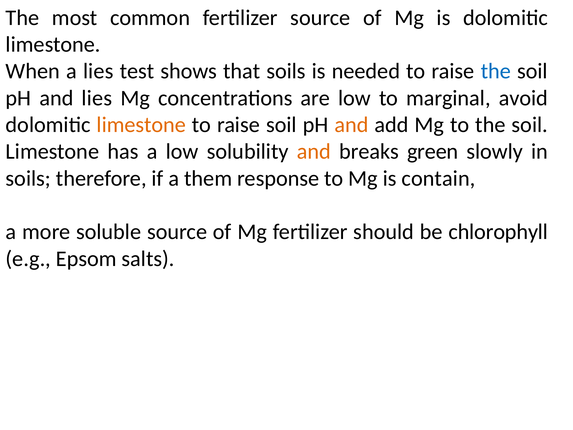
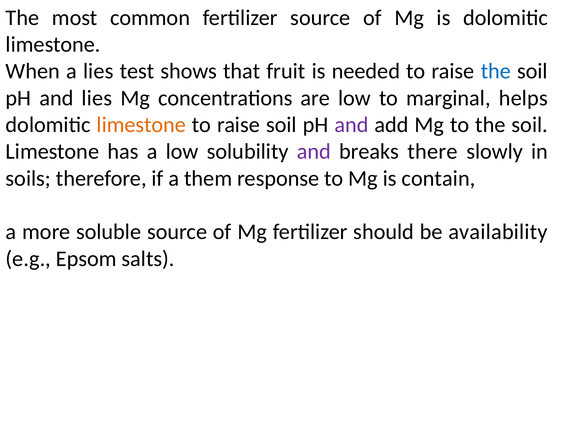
that soils: soils -> fruit (286, 71)
avoid: avoid -> helps (523, 98)
and colour: orange -> purple (351, 125)
and colour: orange -> purple (314, 152)
green: green -> there (432, 152)
chlorophyll: chlorophyll -> availability (498, 232)
